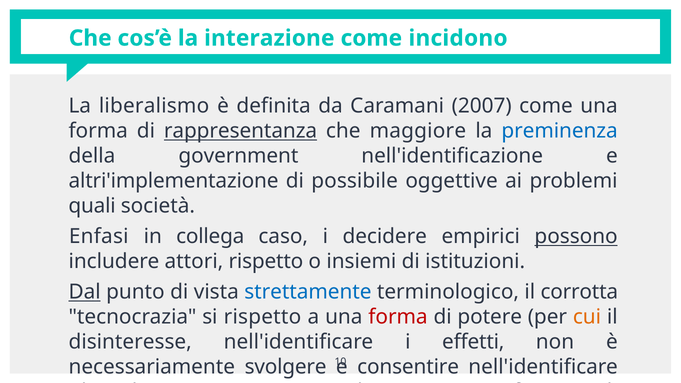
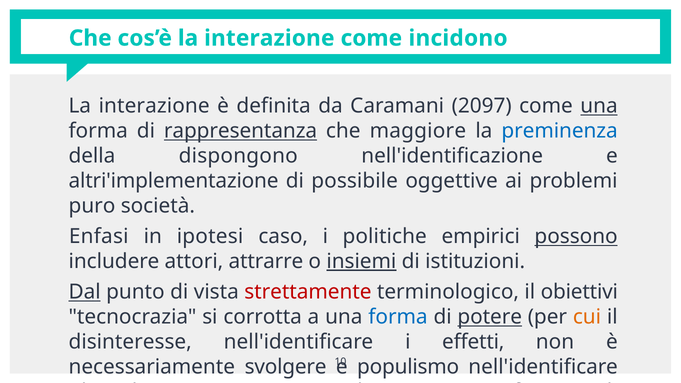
liberalismo: liberalismo -> interazione (154, 106)
2007: 2007 -> 2097 (482, 106)
una underline: none -> present (599, 106)
government: government -> dispongono (238, 156)
quali: quali -> puro (92, 206)
collega: collega -> ipotesi (210, 236)
decidere: decidere -> politiche (385, 236)
attori rispetto: rispetto -> attrarre (266, 261)
insiemi underline: none -> present (361, 261)
strettamente colour: blue -> red (308, 292)
il corrotta: corrotta -> obiettivi (579, 292)
si rispetto: rispetto -> corrotta (263, 317)
forma colour: red -> blue (398, 317)
potere underline: none -> present (490, 317)
consentire: consentire -> populismo (408, 367)
